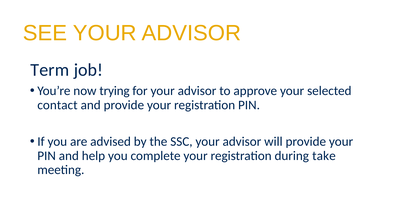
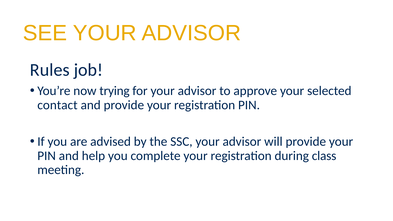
Term: Term -> Rules (50, 70)
take: take -> class (324, 156)
